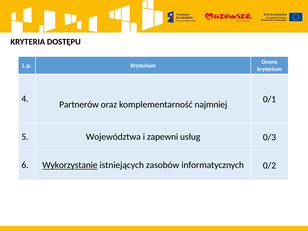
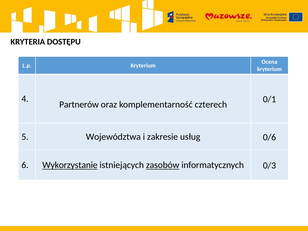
najmniej: najmniej -> czterech (211, 105)
zapewni: zapewni -> zakresie (163, 137)
0/3: 0/3 -> 0/6 (269, 137)
zasobów underline: none -> present (163, 165)
0/2: 0/2 -> 0/3 (269, 166)
